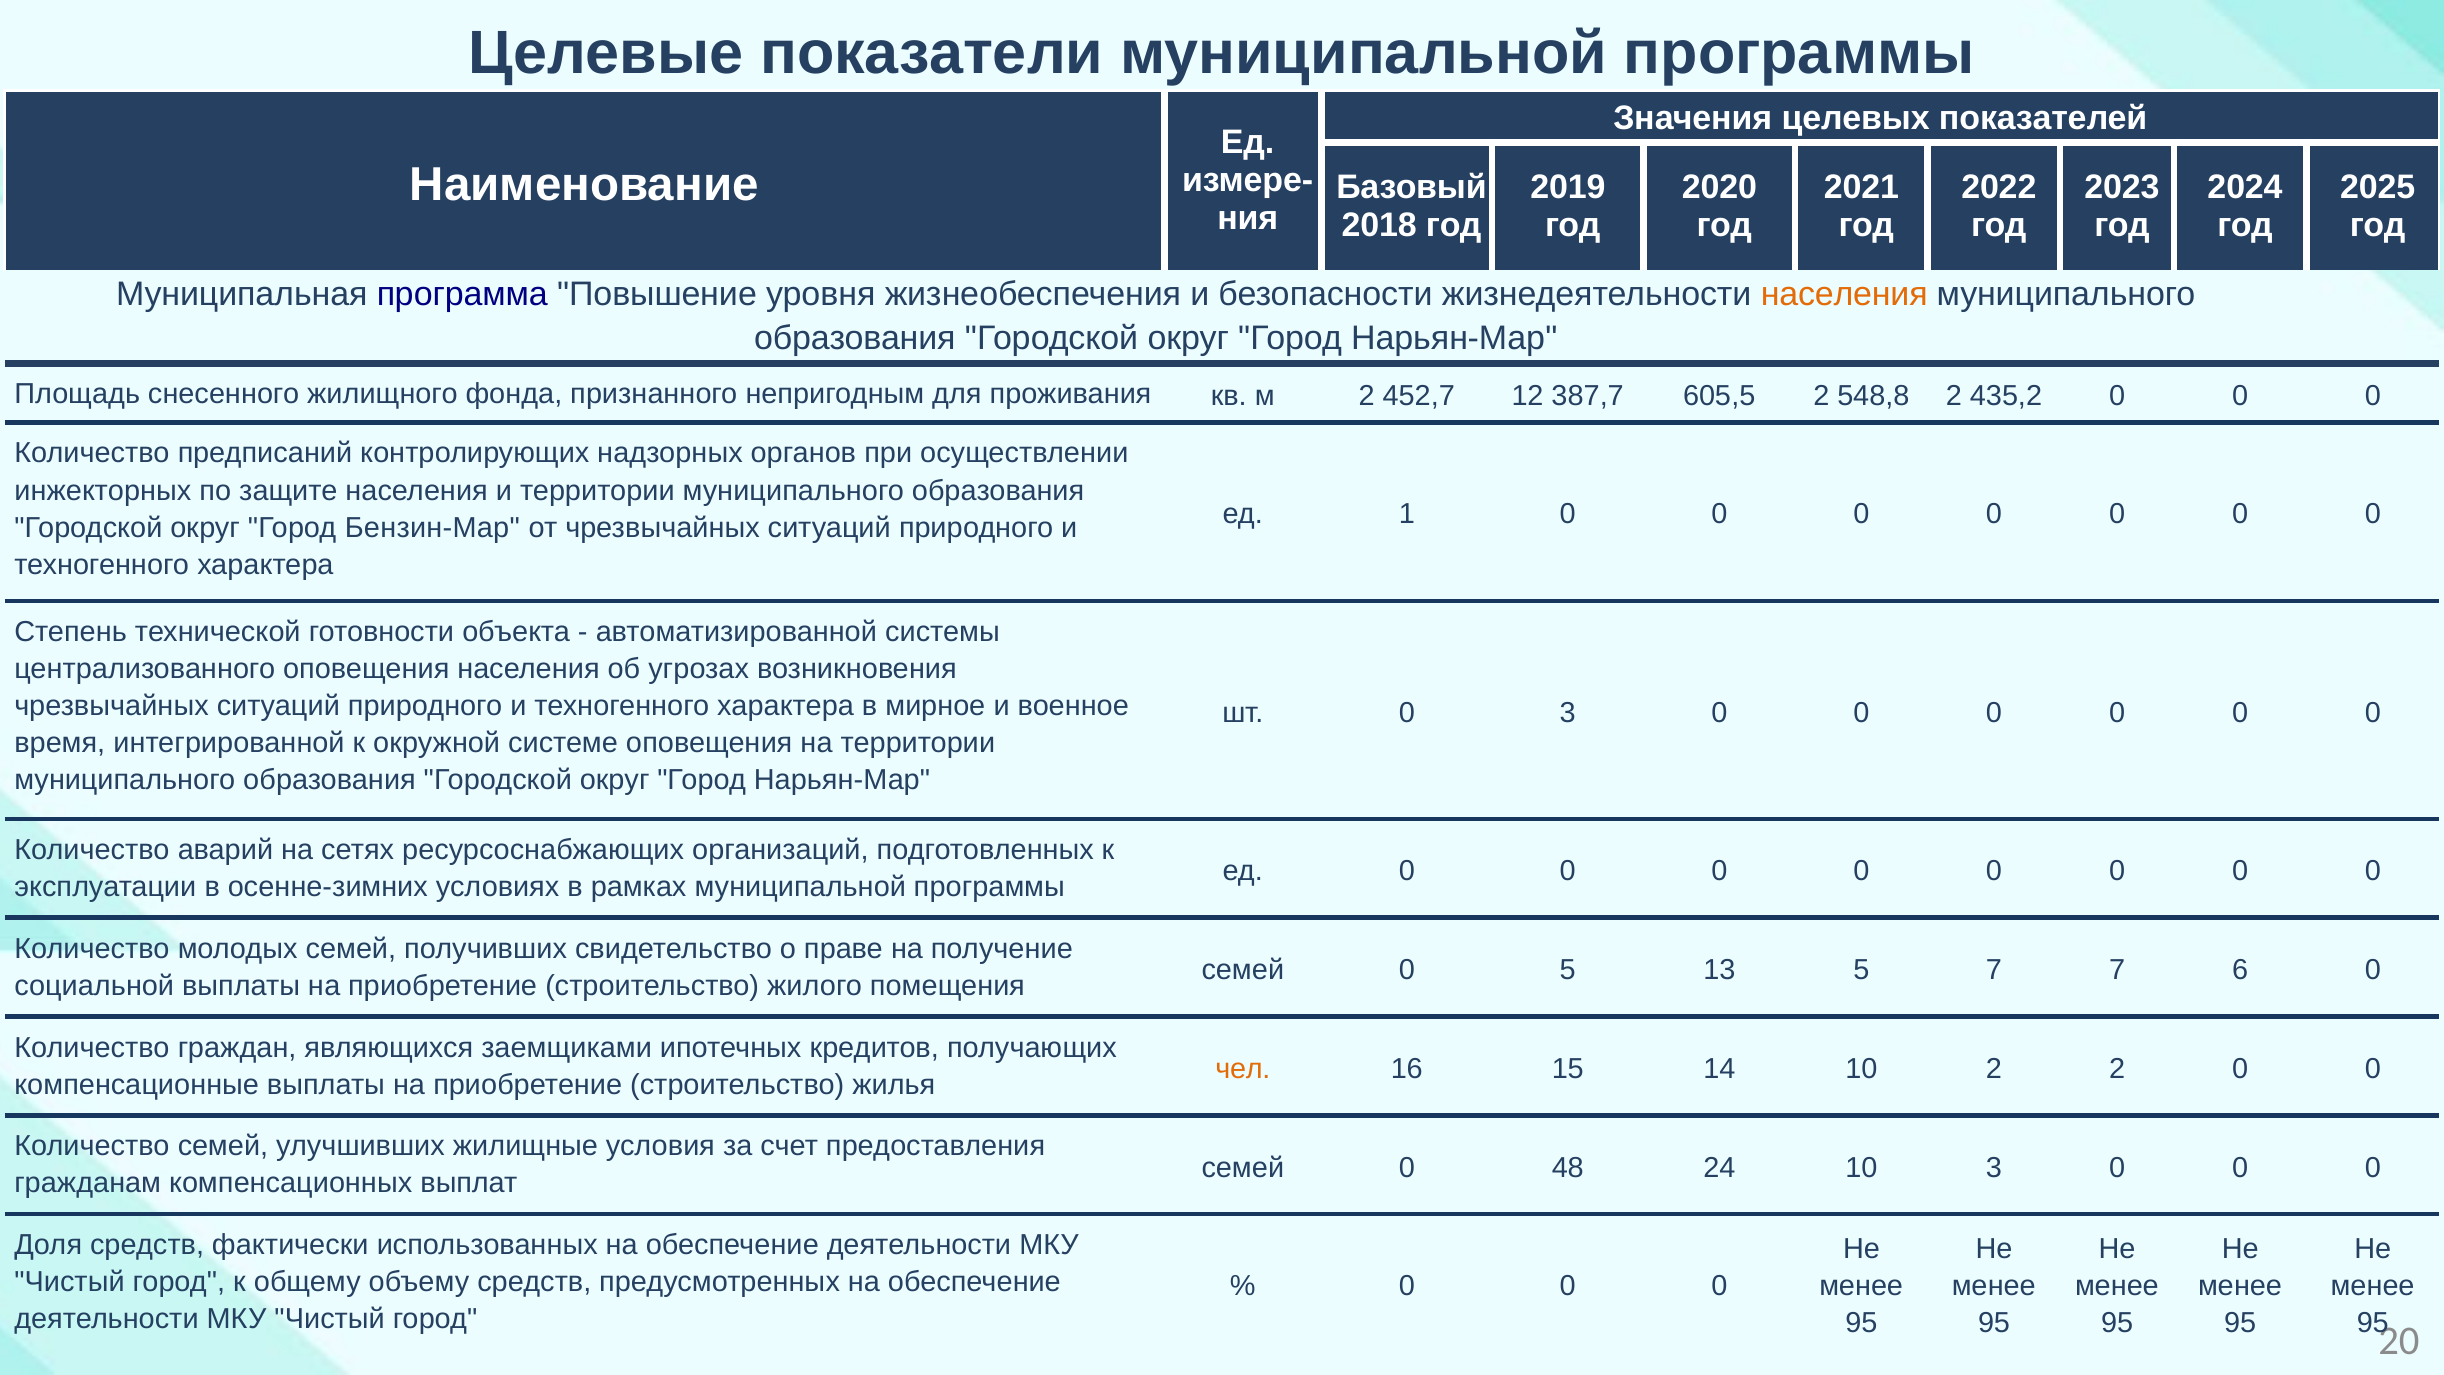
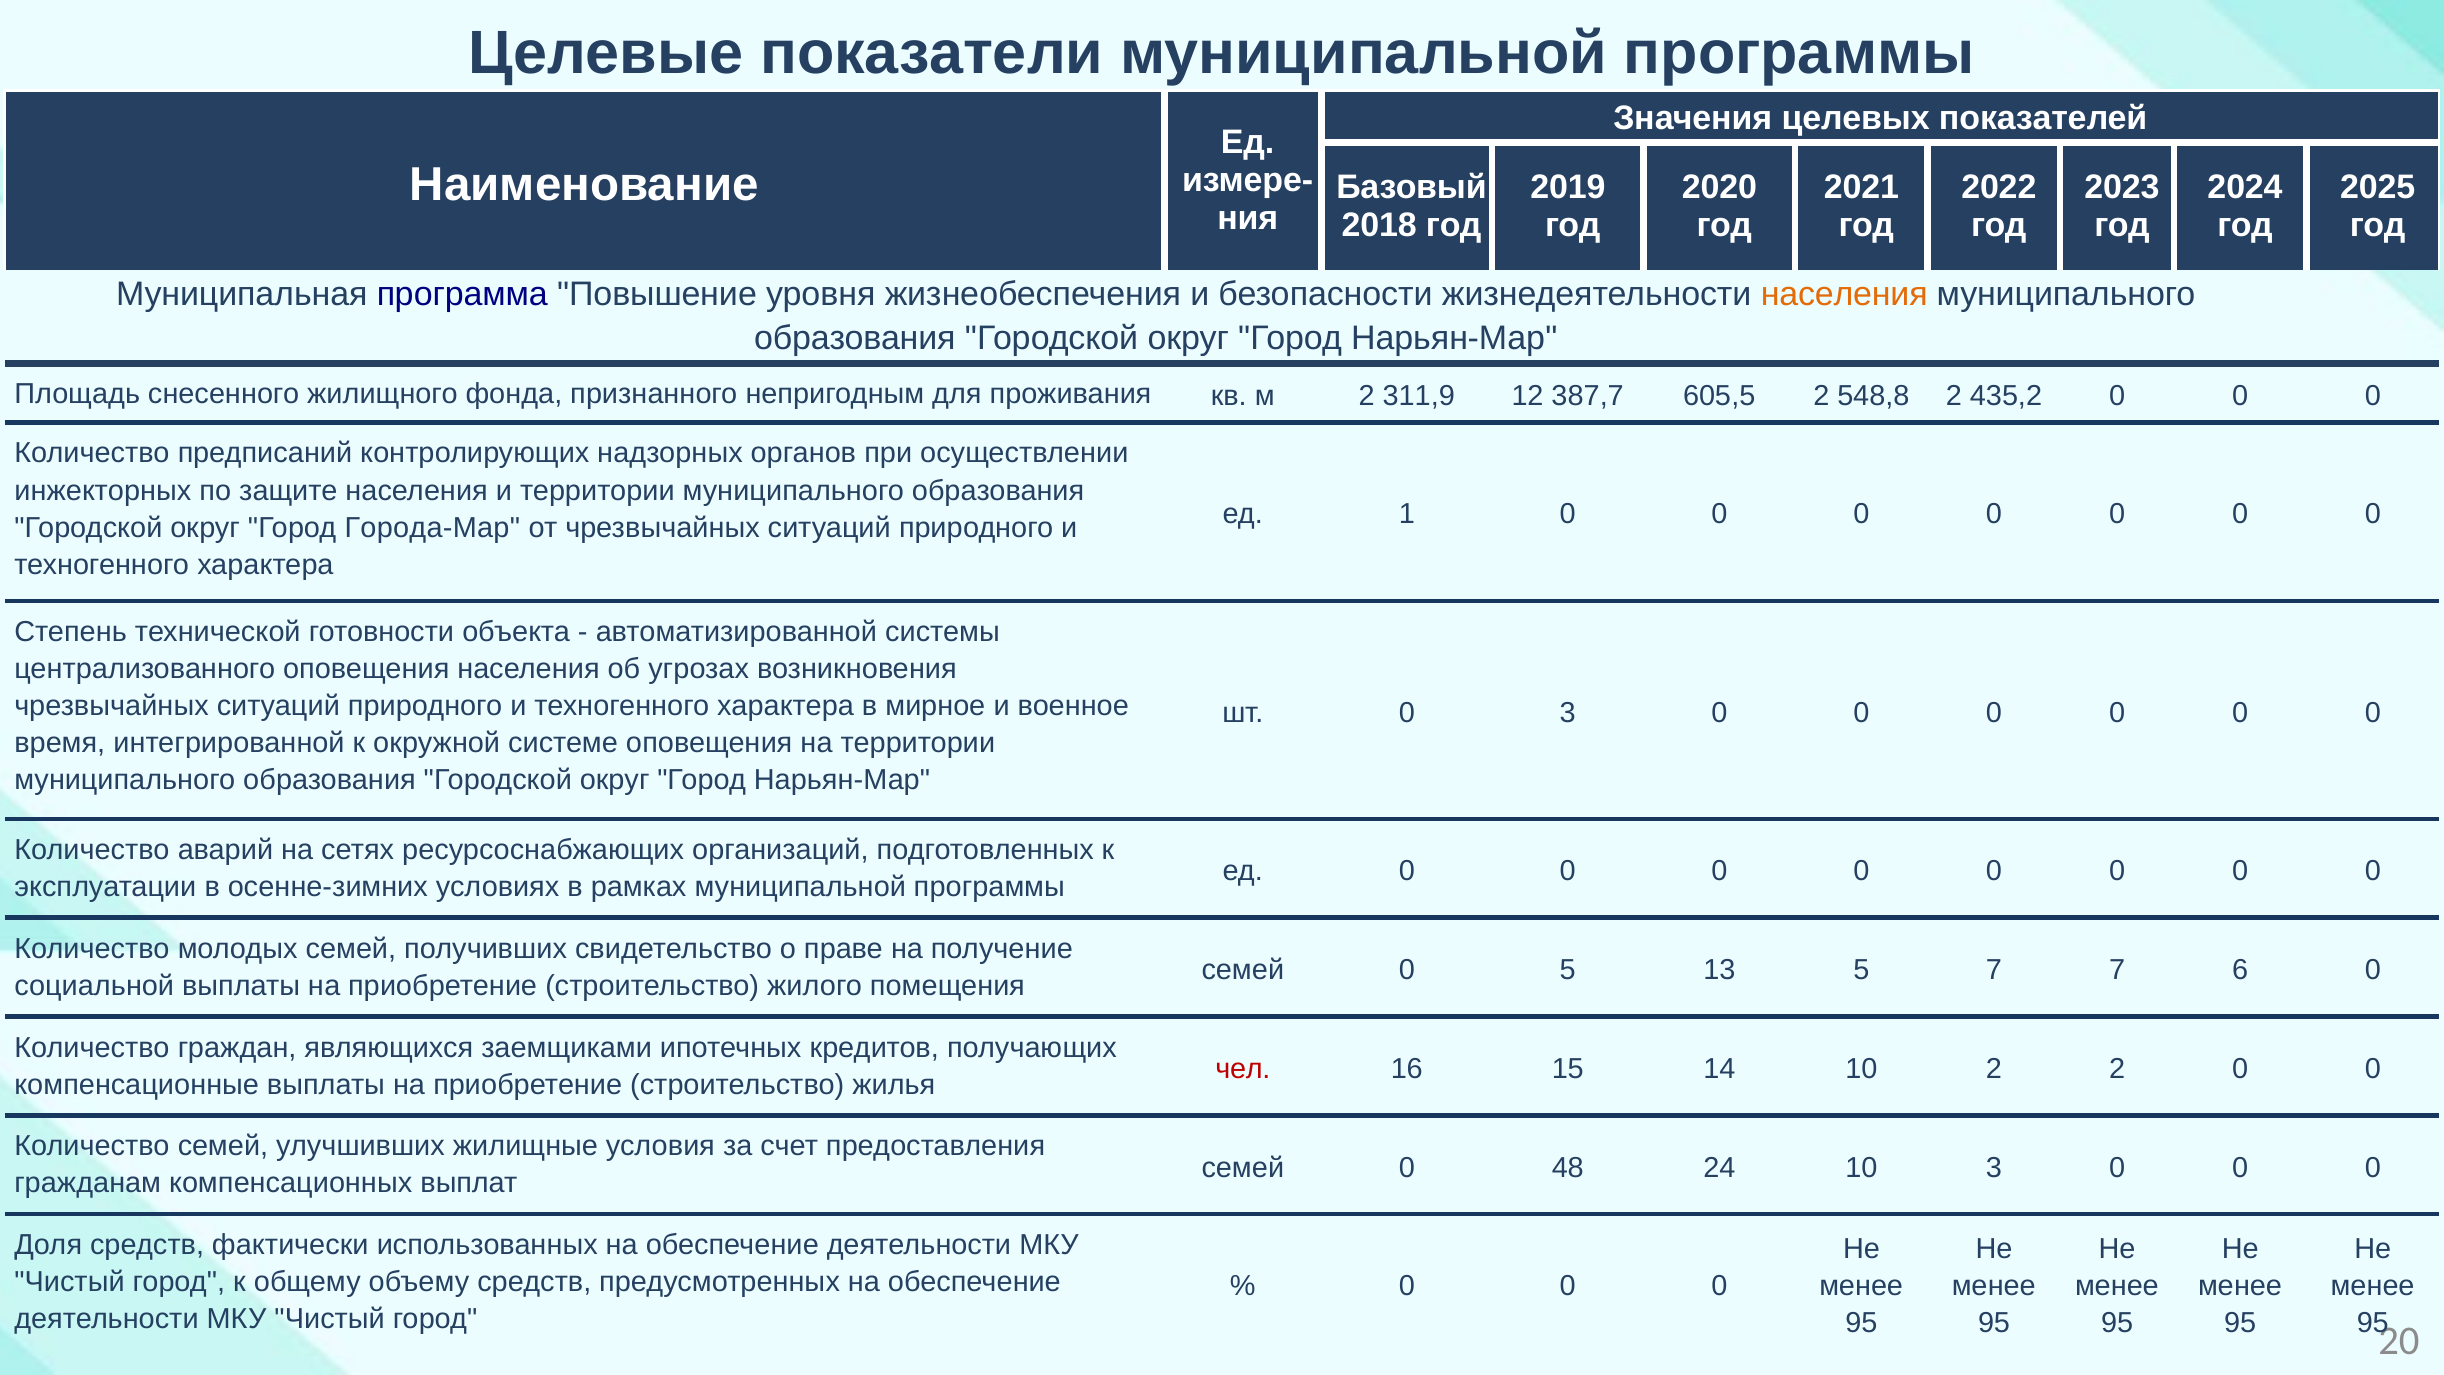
452,7: 452,7 -> 311,9 (1419, 396)
Бензин-Мар: Бензин-Мар -> Города-Мар (432, 527)
чел colour: orange -> red (1243, 1069)
